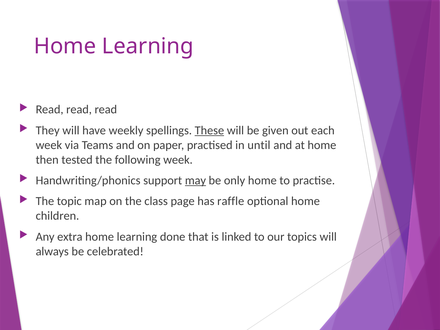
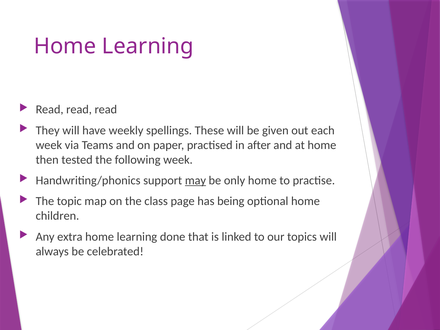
These underline: present -> none (209, 130)
until: until -> after (259, 145)
raffle: raffle -> being (231, 201)
